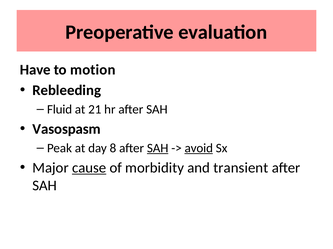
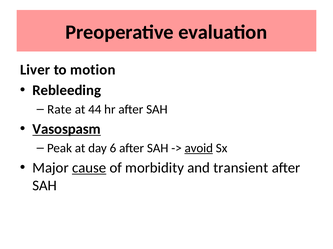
Have: Have -> Liver (35, 70)
Fluid: Fluid -> Rate (59, 110)
21: 21 -> 44 (95, 110)
Vasospasm underline: none -> present (67, 129)
8: 8 -> 6 (113, 149)
SAH underline: present -> none (158, 149)
